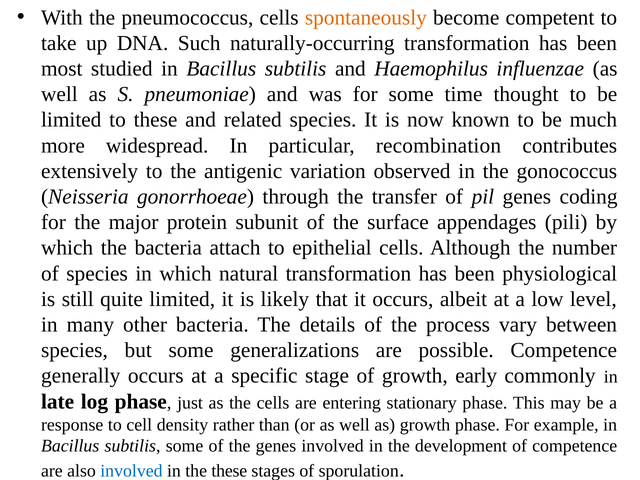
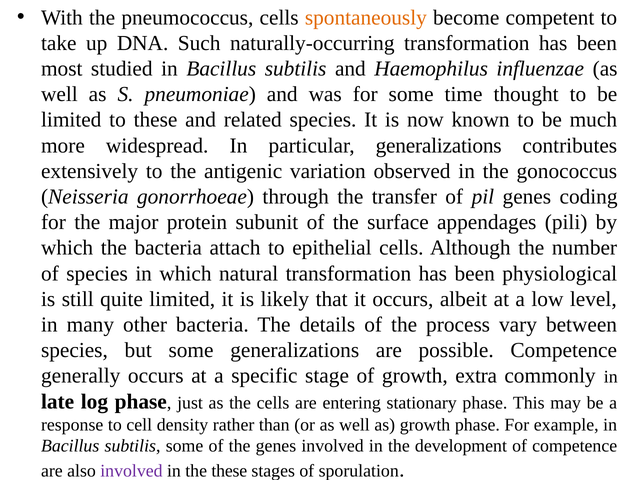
particular recombination: recombination -> generalizations (439, 145)
early: early -> extra (476, 376)
involved colour: blue -> purple (131, 471)
